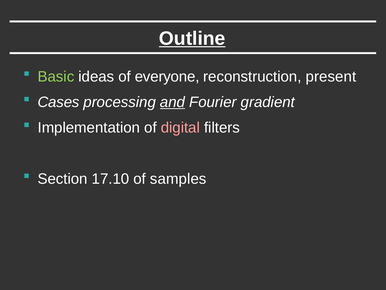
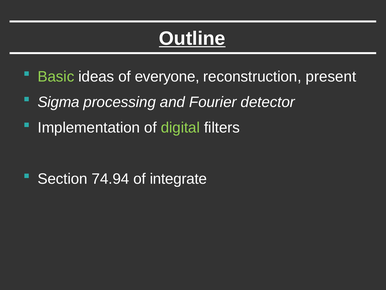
Cases: Cases -> Sigma (59, 102)
and underline: present -> none (172, 102)
gradient: gradient -> detector (268, 102)
digital colour: pink -> light green (180, 128)
17.10: 17.10 -> 74.94 (110, 179)
samples: samples -> integrate (178, 179)
